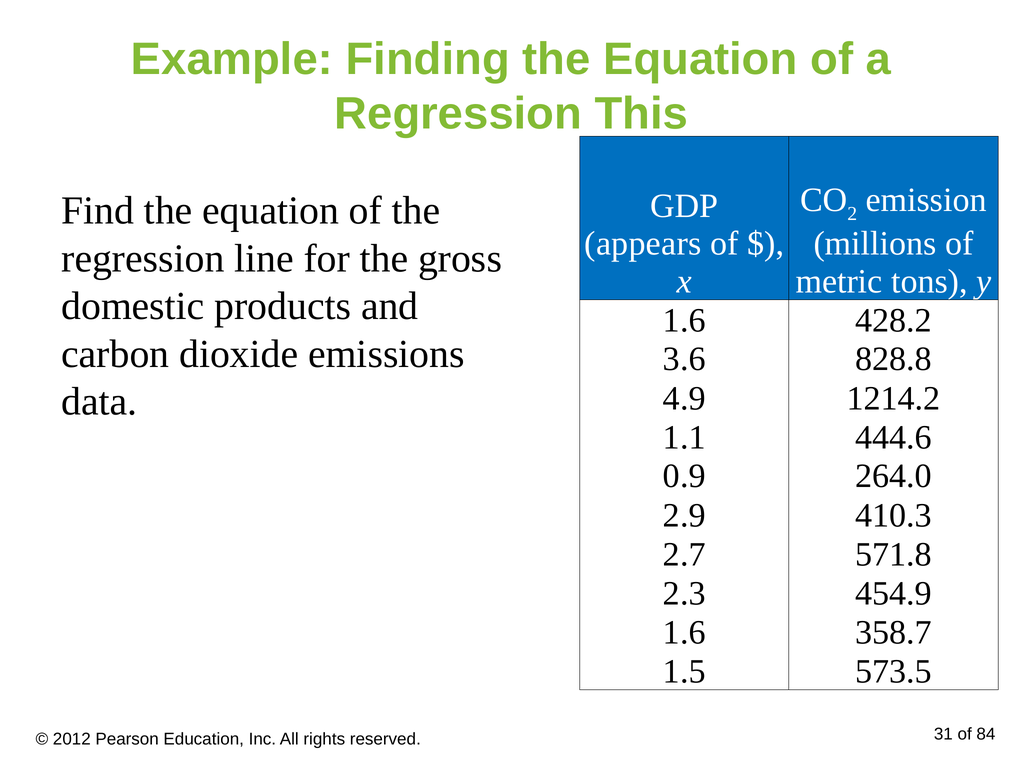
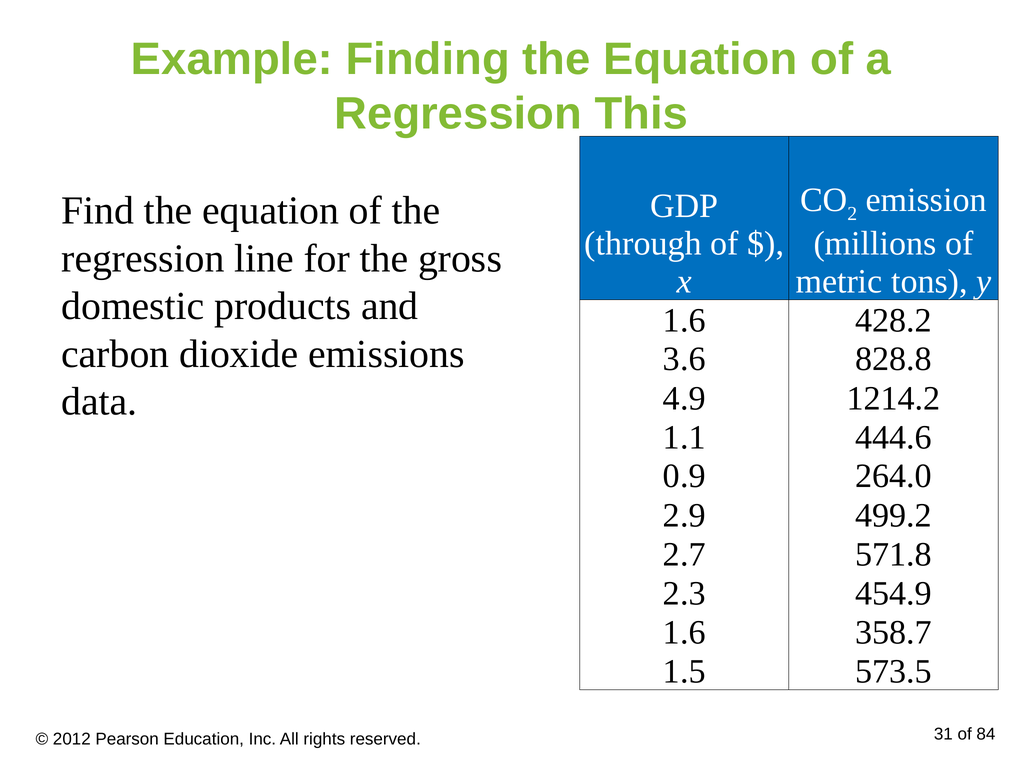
appears: appears -> through (643, 244)
410.3: 410.3 -> 499.2 (894, 515)
